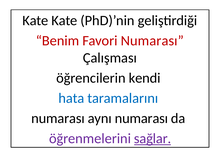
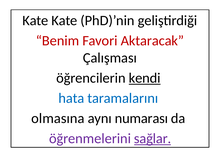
Favori Numarası: Numarası -> Aktaracak (152, 41)
kendi underline: none -> present (145, 78)
numarası: numarası -> olmasına (58, 118)
